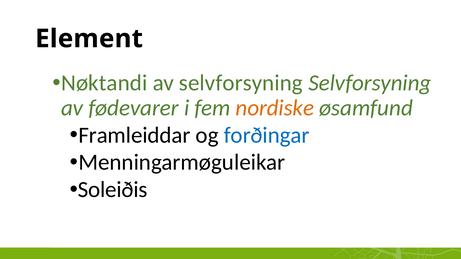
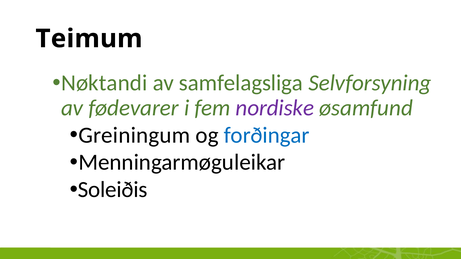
Element: Element -> Teimum (89, 39)
av selvforsyning: selvforsyning -> samfelagsliga (241, 83)
nordiske colour: orange -> purple (275, 108)
Framleiddar: Framleiddar -> Greiningum (134, 135)
